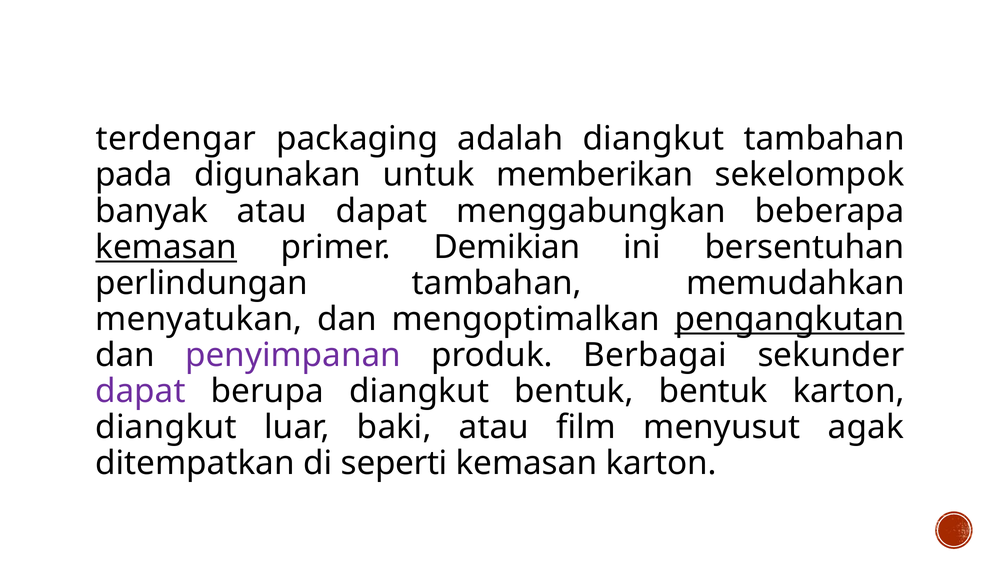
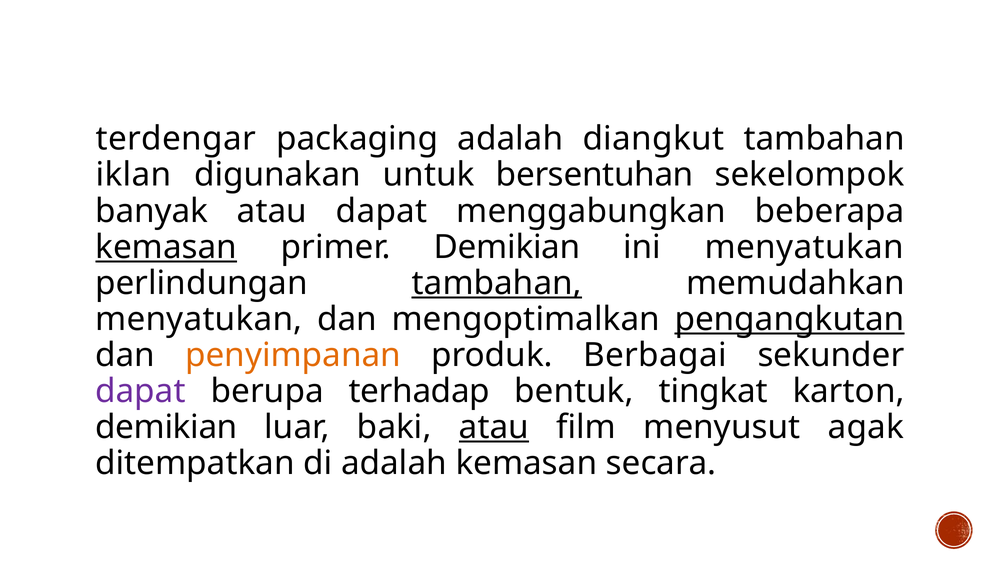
pada: pada -> iklan (133, 175)
memberikan: memberikan -> bersentuhan (595, 175)
ini bersentuhan: bersentuhan -> menyatukan (804, 247)
tambahan underline: none -> present (497, 283)
penyimpanan colour: purple -> orange (293, 355)
berupa diangkut: diangkut -> terhadap (419, 391)
bentuk bentuk: bentuk -> tingkat (713, 391)
diangkut: diangkut -> demikian (166, 427)
atau underline: none -> present (494, 427)
di seperti: seperti -> adalah (394, 463)
kemasan karton: karton -> secara (661, 463)
